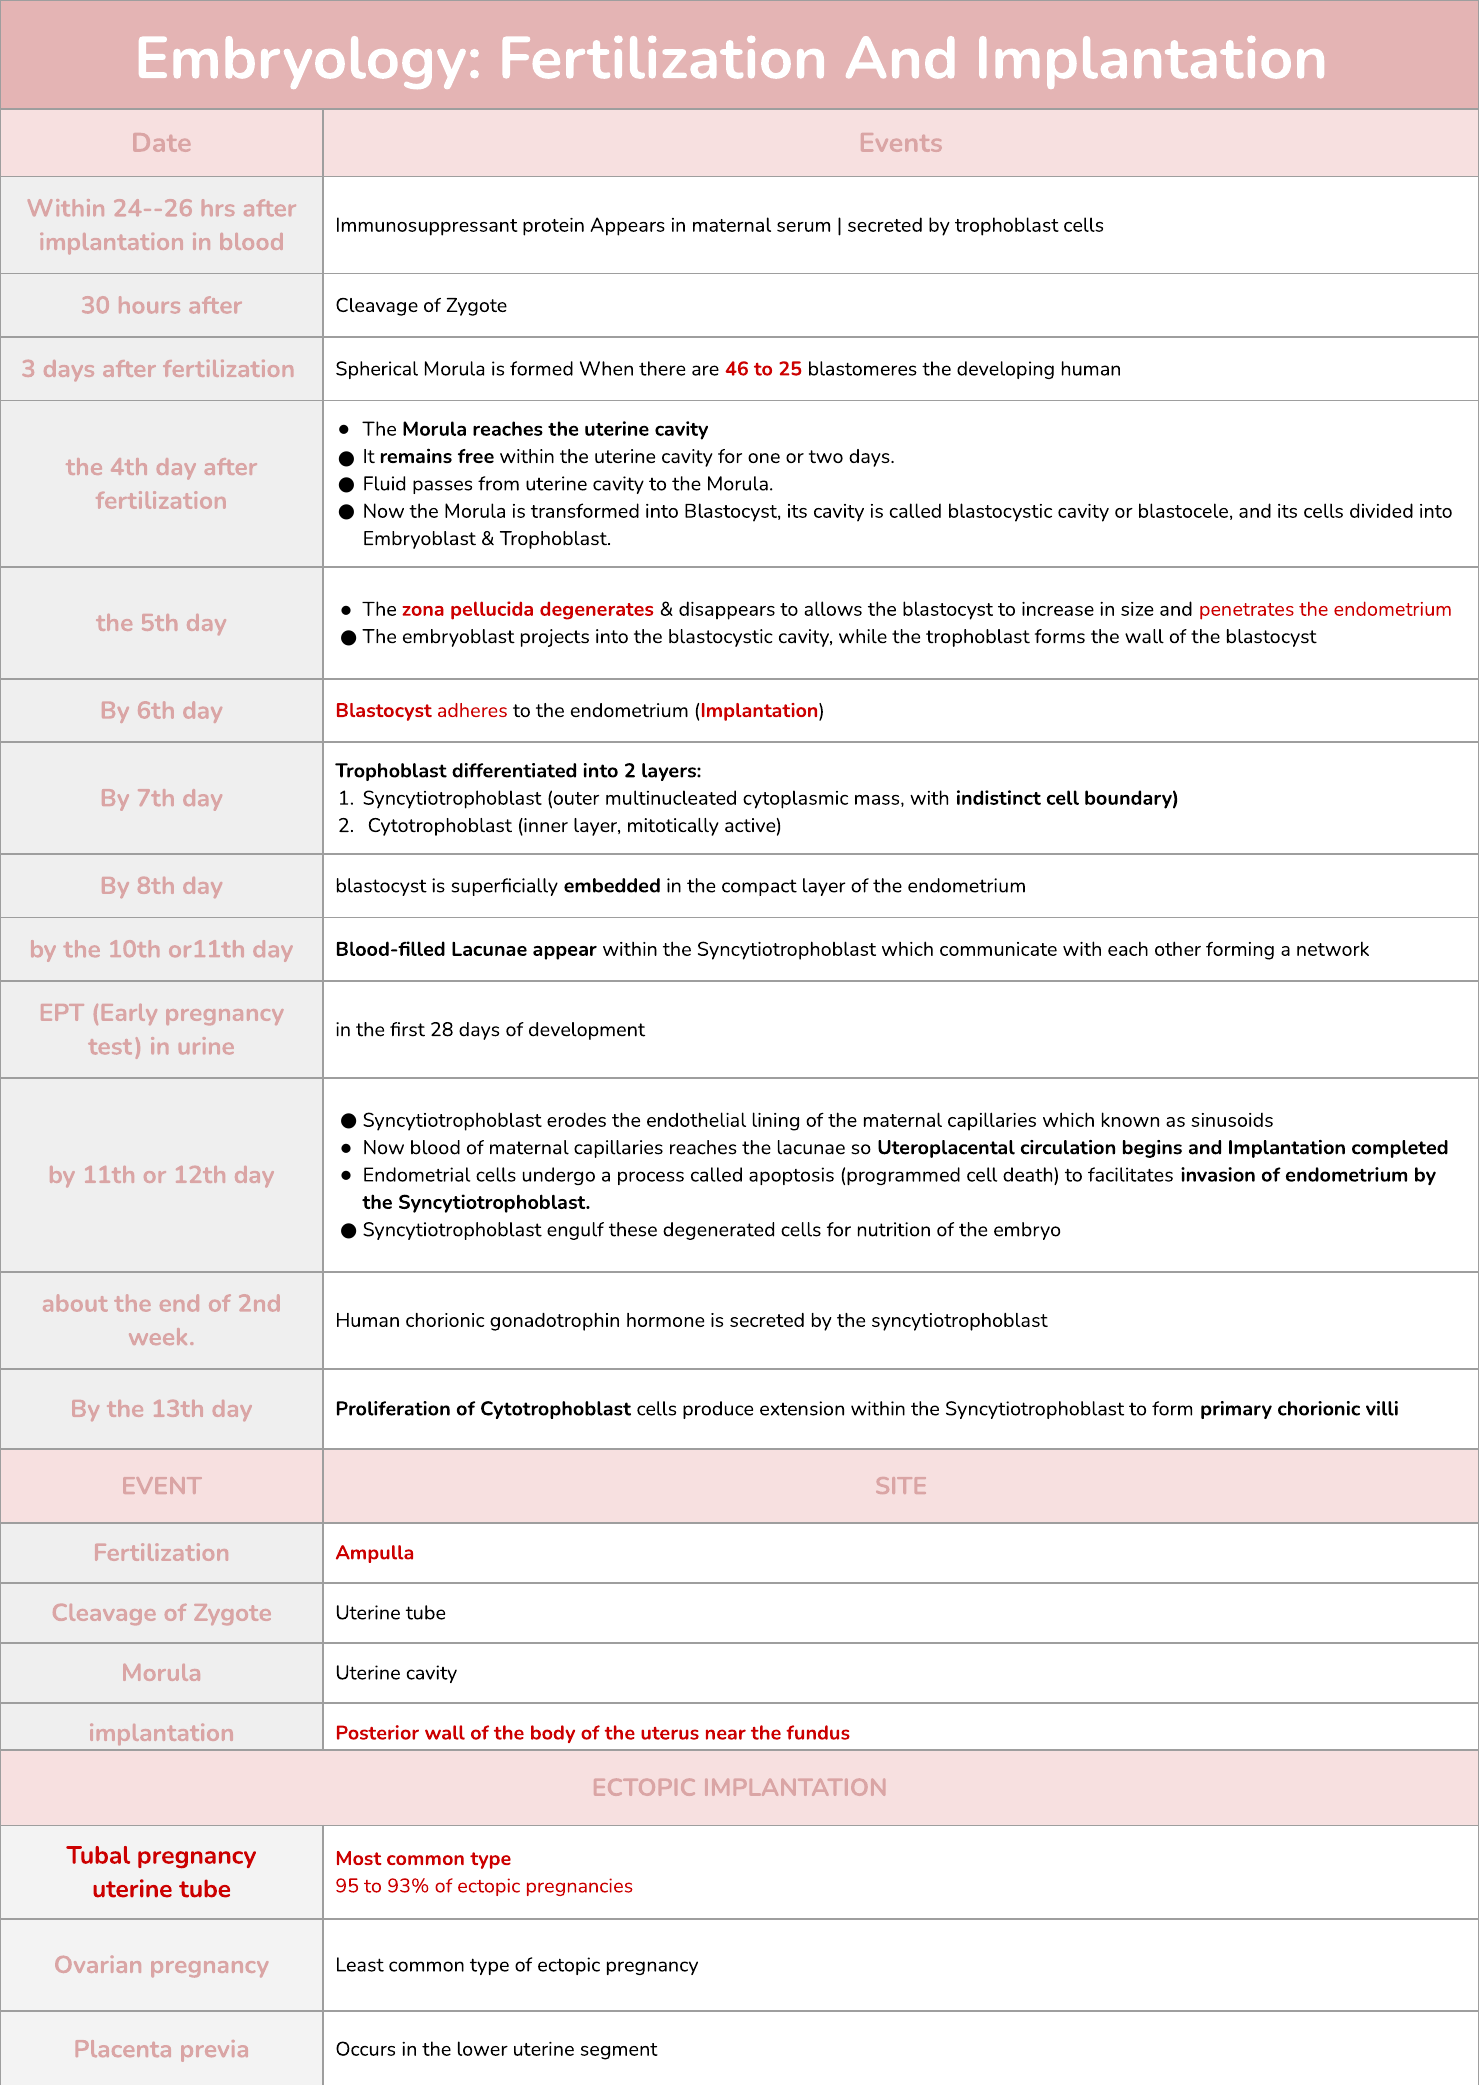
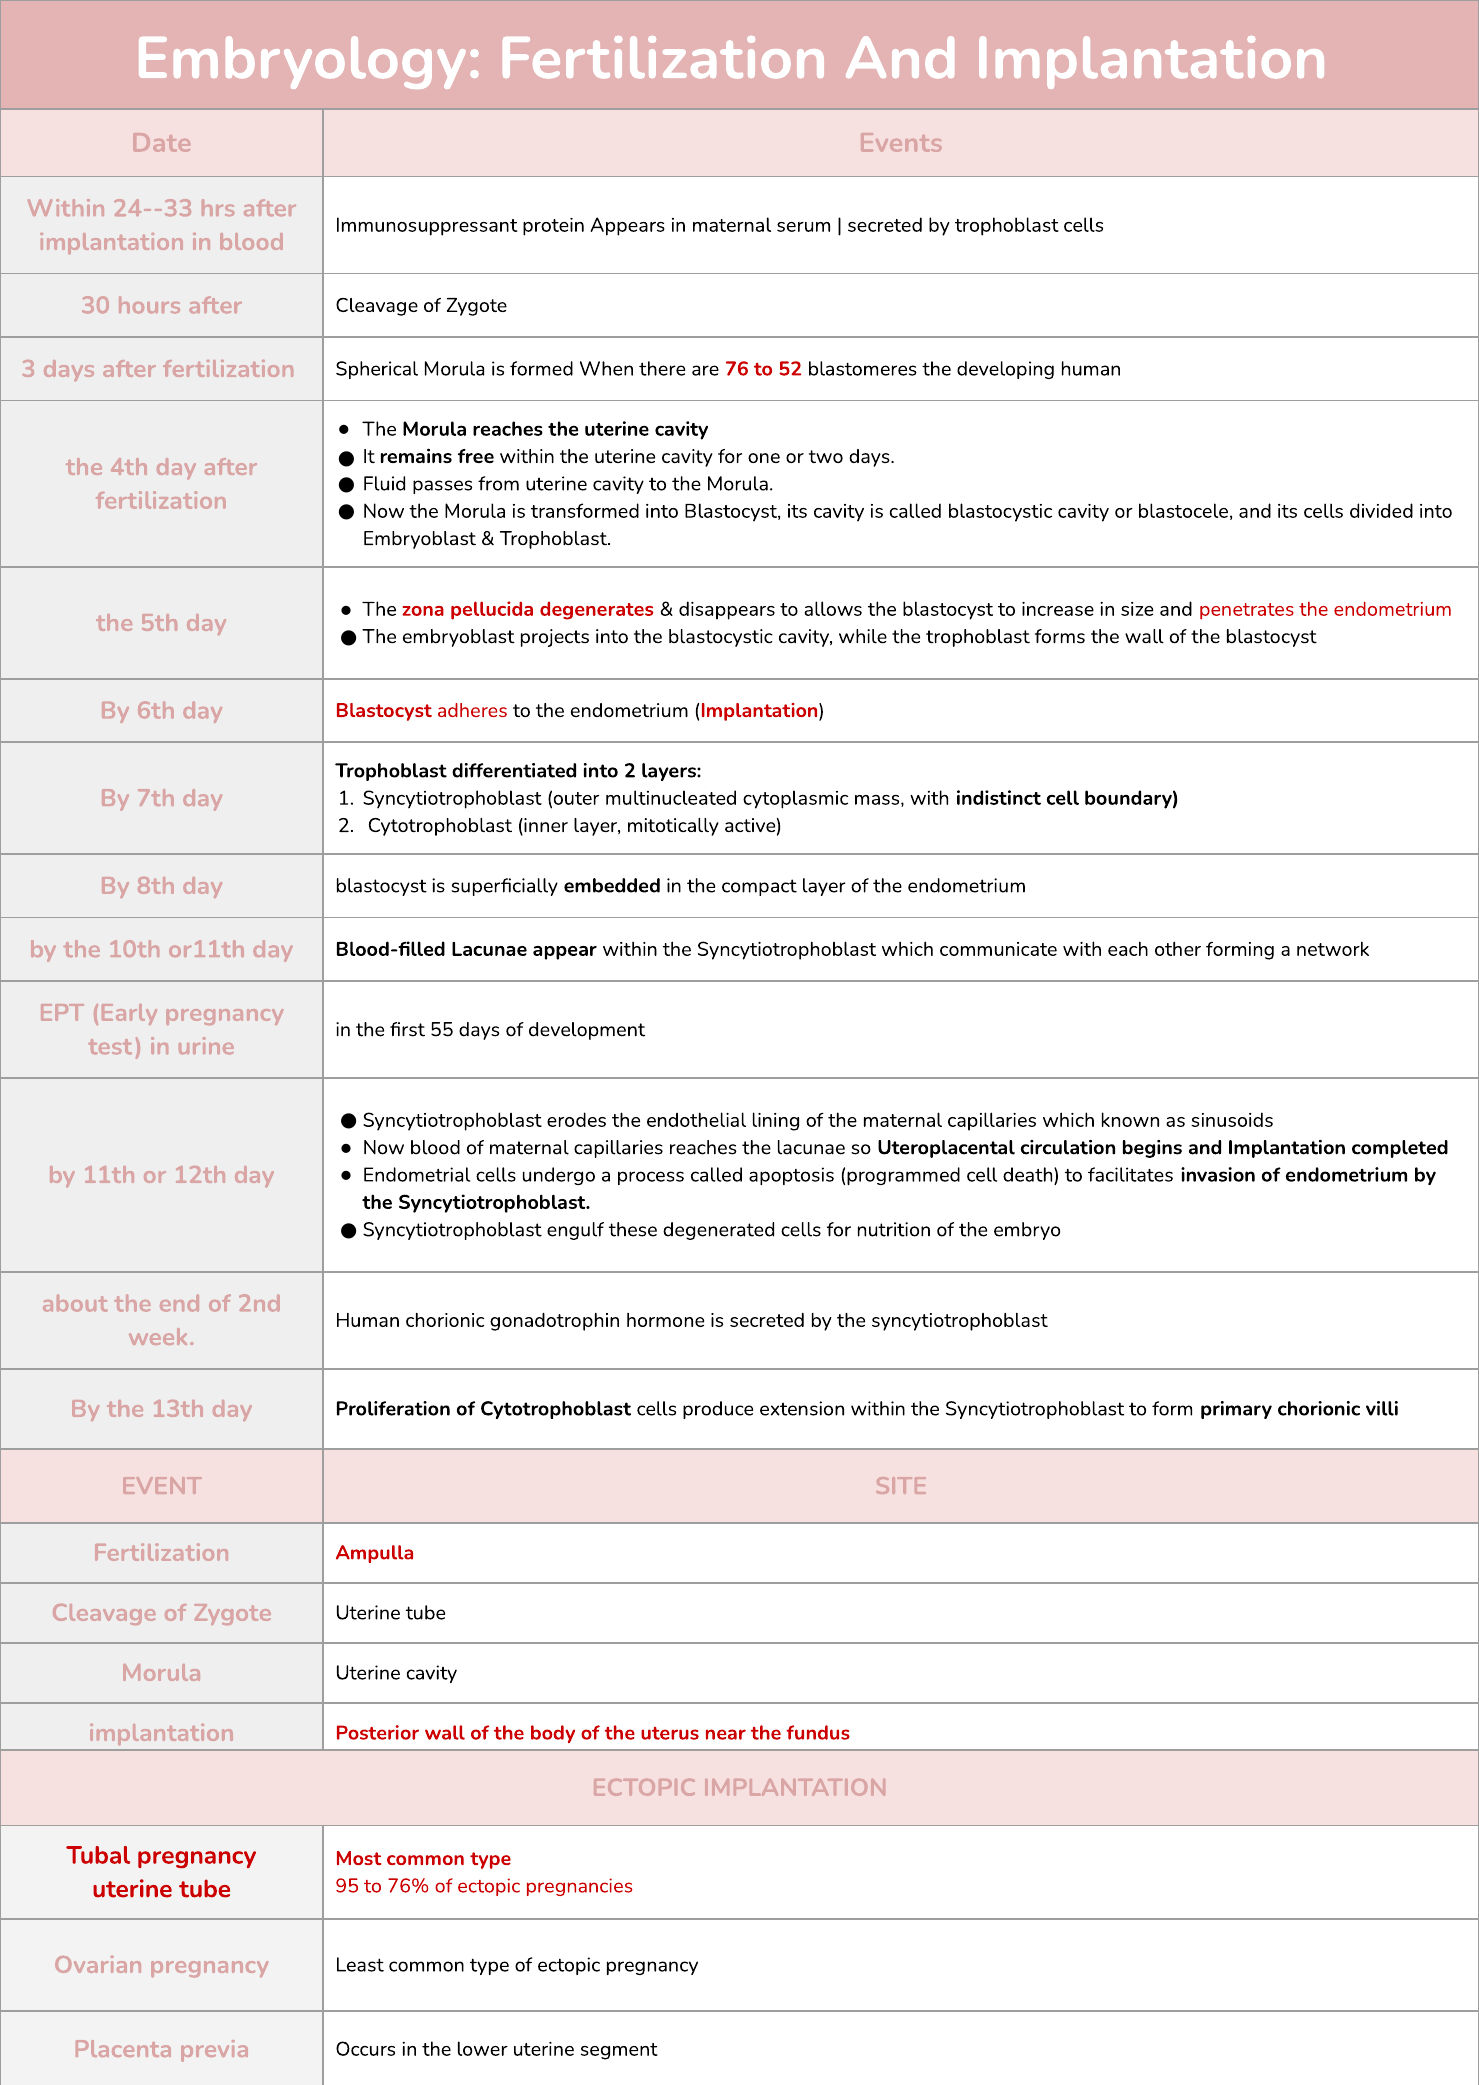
24--26: 24--26 -> 24--33 (153, 208)
46: 46 -> 76 (737, 369)
25: 25 -> 52 (790, 369)
28: 28 -> 55 (442, 1030)
93%: 93% -> 76% (408, 1886)
